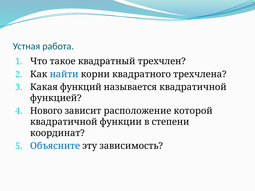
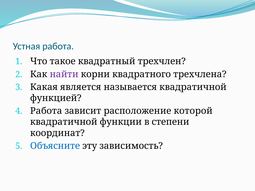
найти colour: blue -> purple (64, 74)
функций: функций -> является (81, 87)
Нового: Нового -> Работа (46, 111)
